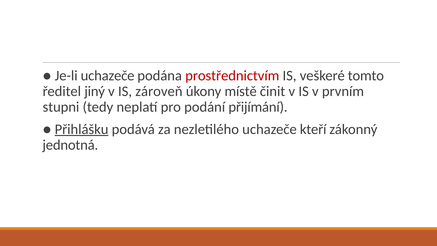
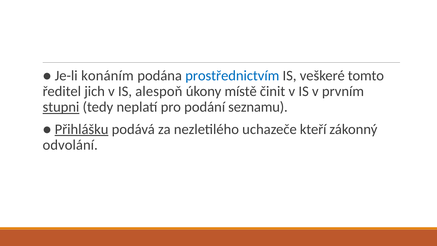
Je-li uchazeče: uchazeče -> konáním (107, 76)
prostřednictvím colour: red -> blue (232, 76)
jiný: jiný -> jich (95, 91)
zároveň: zároveň -> alespoň (159, 91)
stupni underline: none -> present (61, 107)
přijímání: přijímání -> seznamu (258, 107)
jednotná: jednotná -> odvolání (70, 145)
